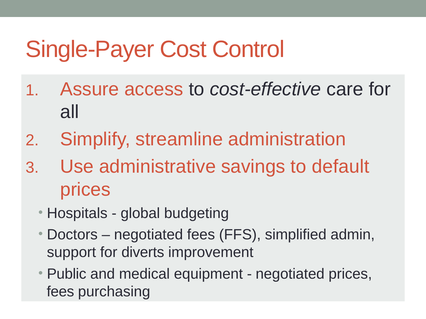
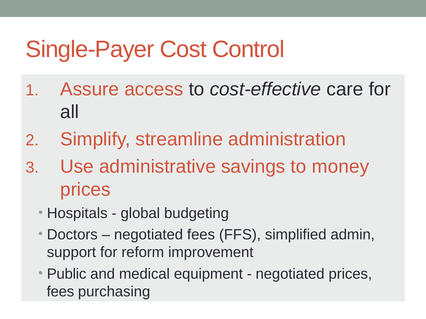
default: default -> money (341, 167)
diverts: diverts -> reform (143, 253)
